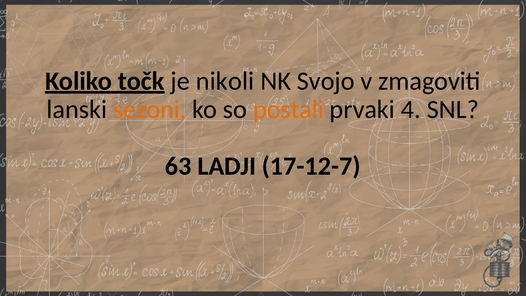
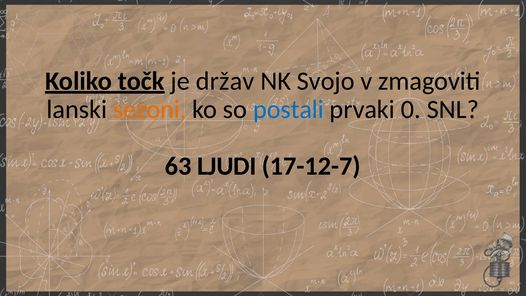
nikoli: nikoli -> držav (225, 81)
postali colour: orange -> blue (288, 109)
4: 4 -> 0 (411, 109)
LADJI: LADJI -> LJUDI (227, 166)
